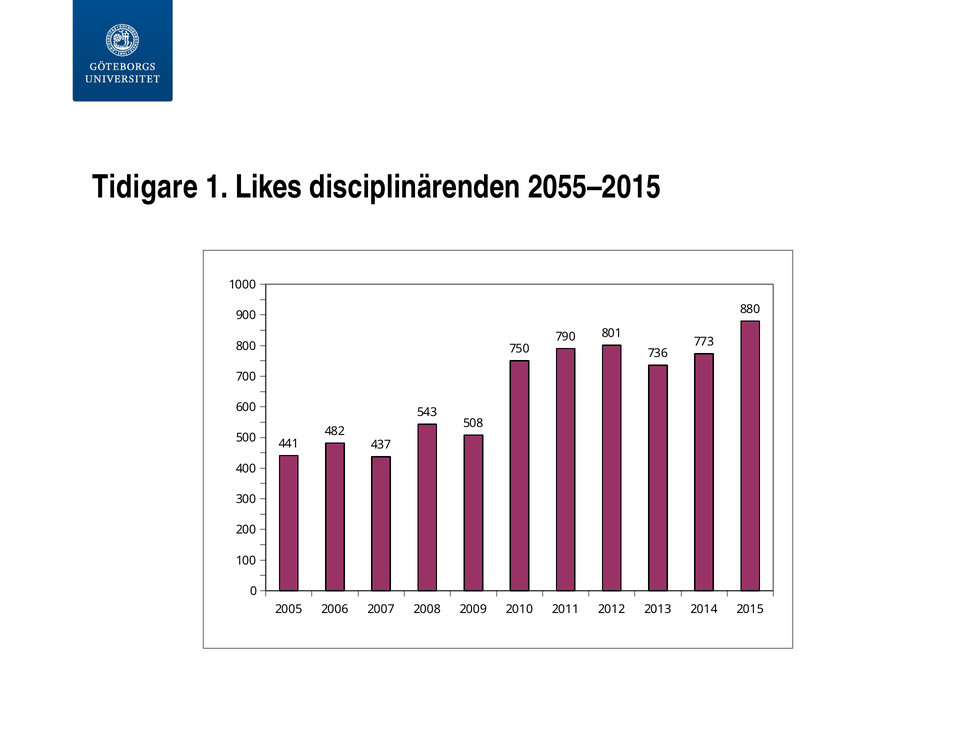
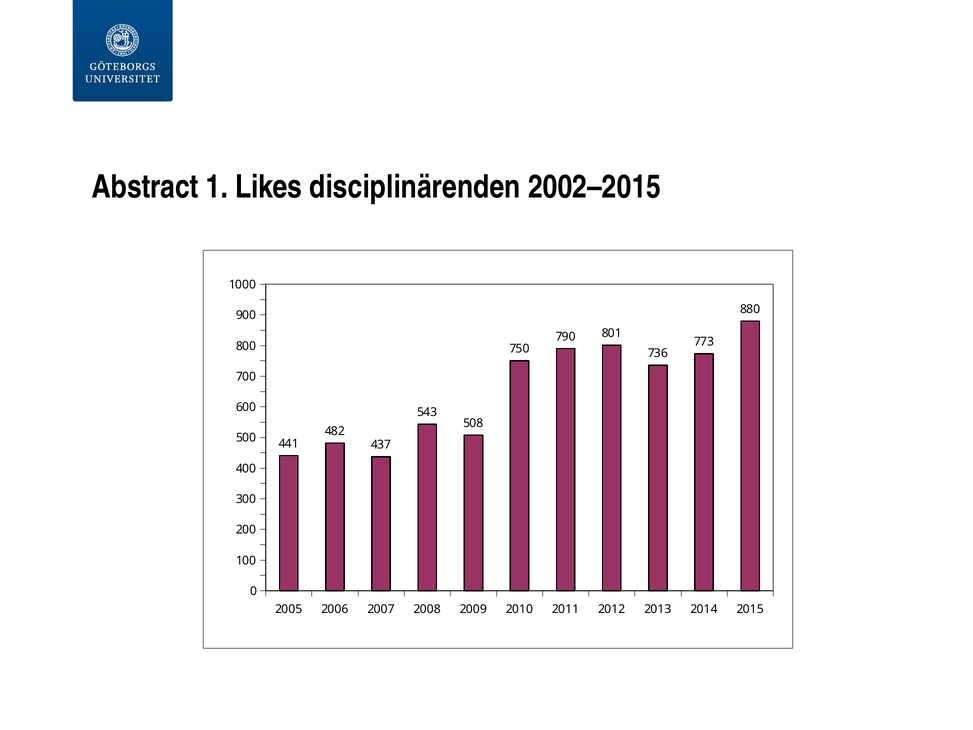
Tidigare: Tidigare -> Abstract (145, 187)
2055–2015: 2055–2015 -> 2002–2015 (595, 187)
